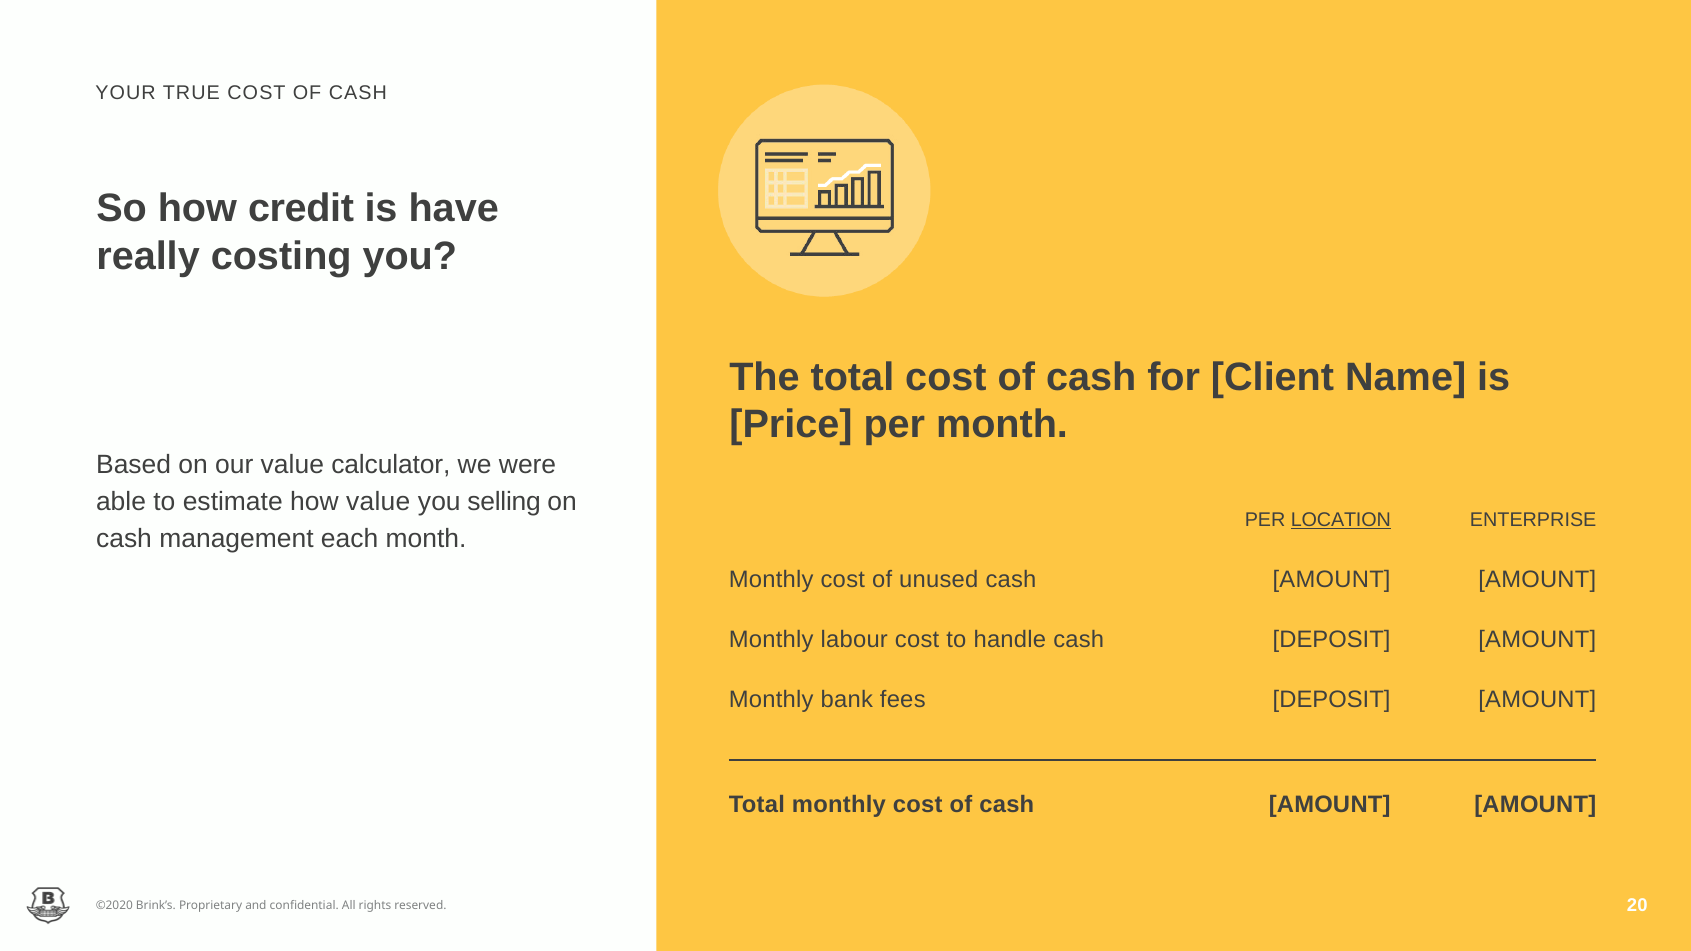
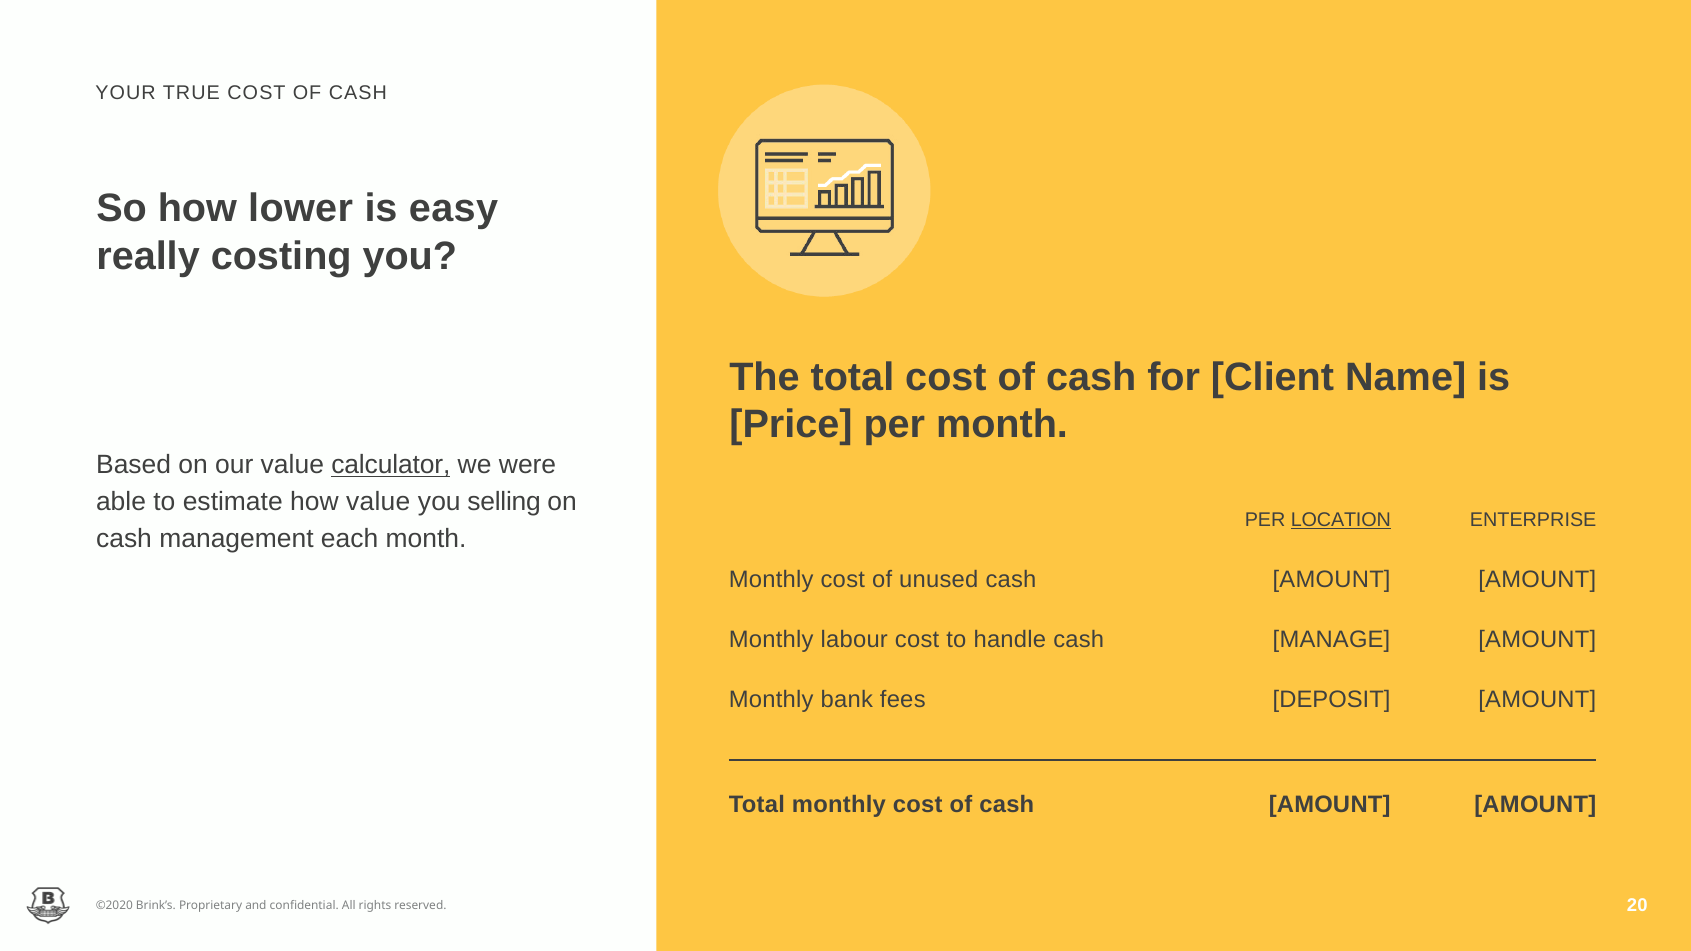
credit: credit -> lower (301, 209)
have: have -> easy (453, 209)
calculator underline: none -> present (391, 465)
cash DEPOSIT: DEPOSIT -> MANAGE (1332, 639)
